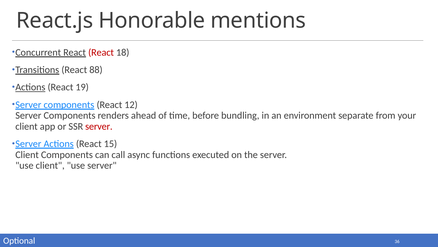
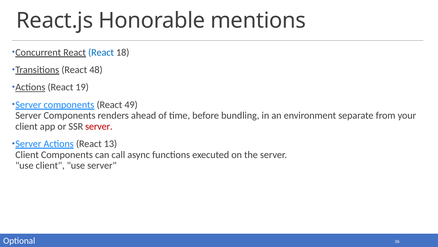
React colour: red -> blue (101, 52)
88: 88 -> 48 (96, 70)
12: 12 -> 49 (131, 104)
15: 15 -> 13 (111, 144)
